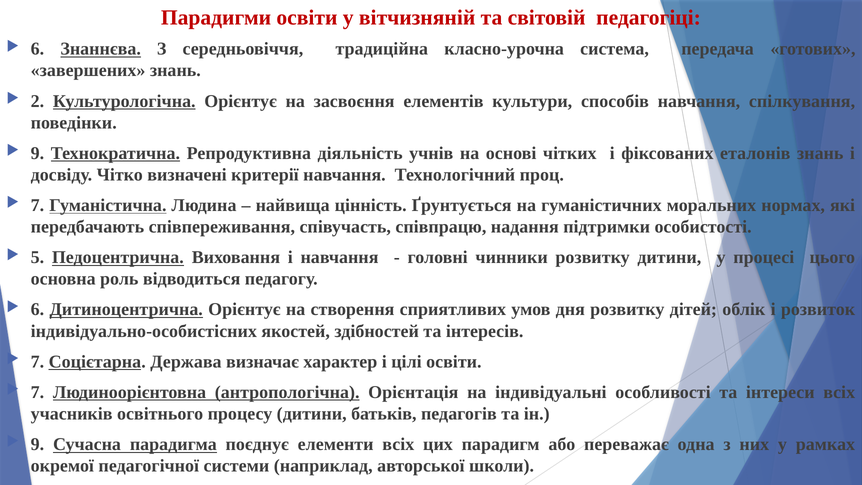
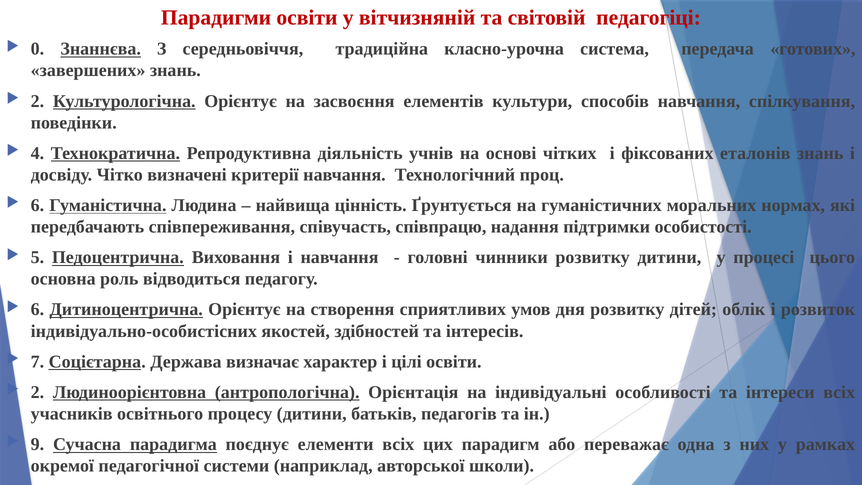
6: 6 -> 0 (37, 49)
9: 9 -> 4 (37, 153)
7: 7 -> 6 (37, 205)
7: 7 -> 2 (37, 392)
